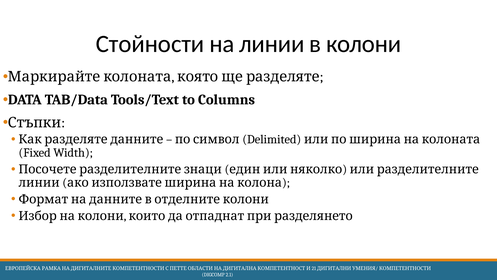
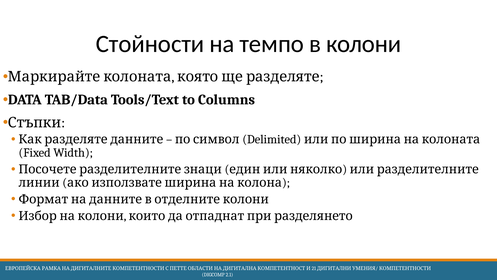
на линии: линии -> темпо (272, 44)
